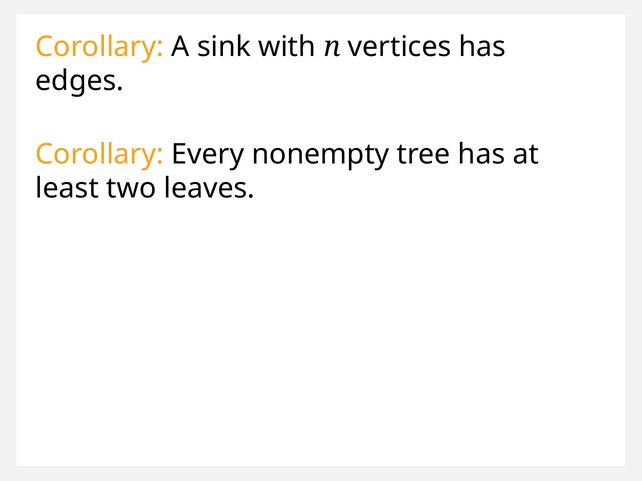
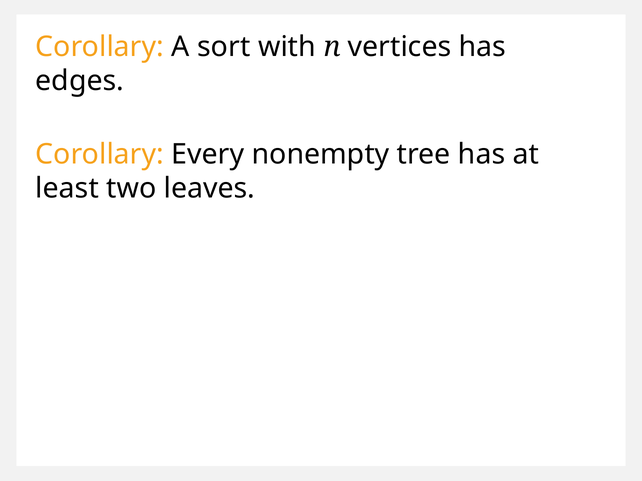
sink: sink -> sort (224, 47)
